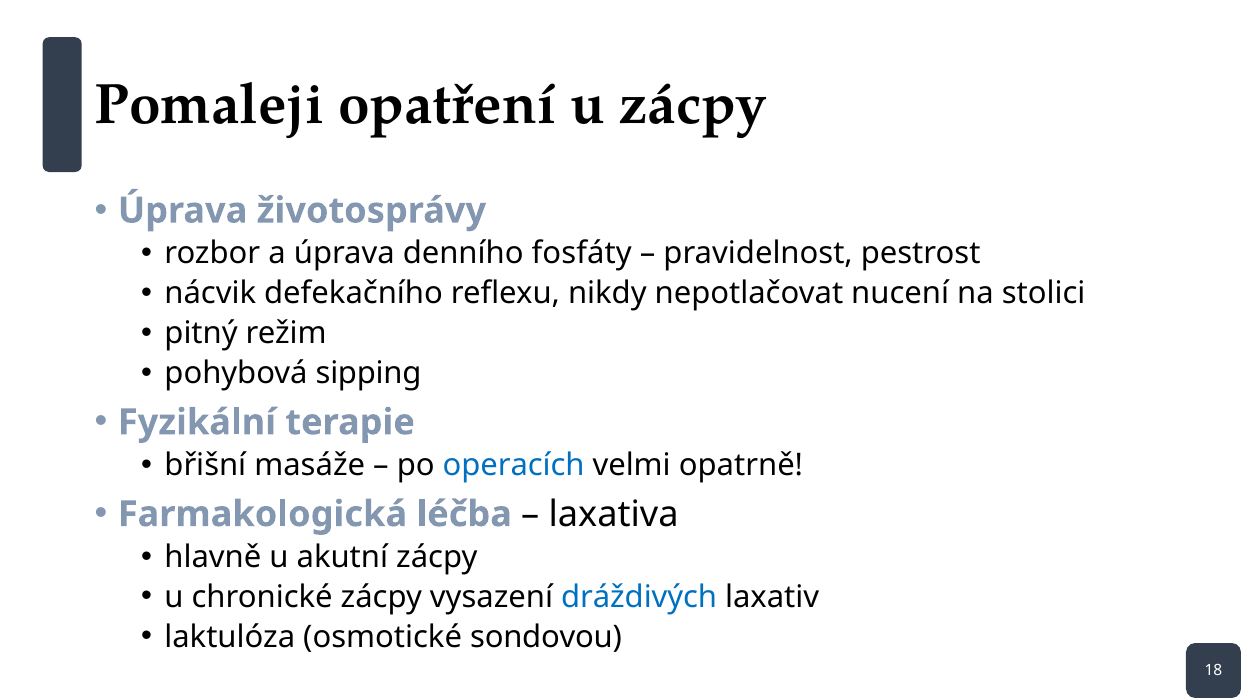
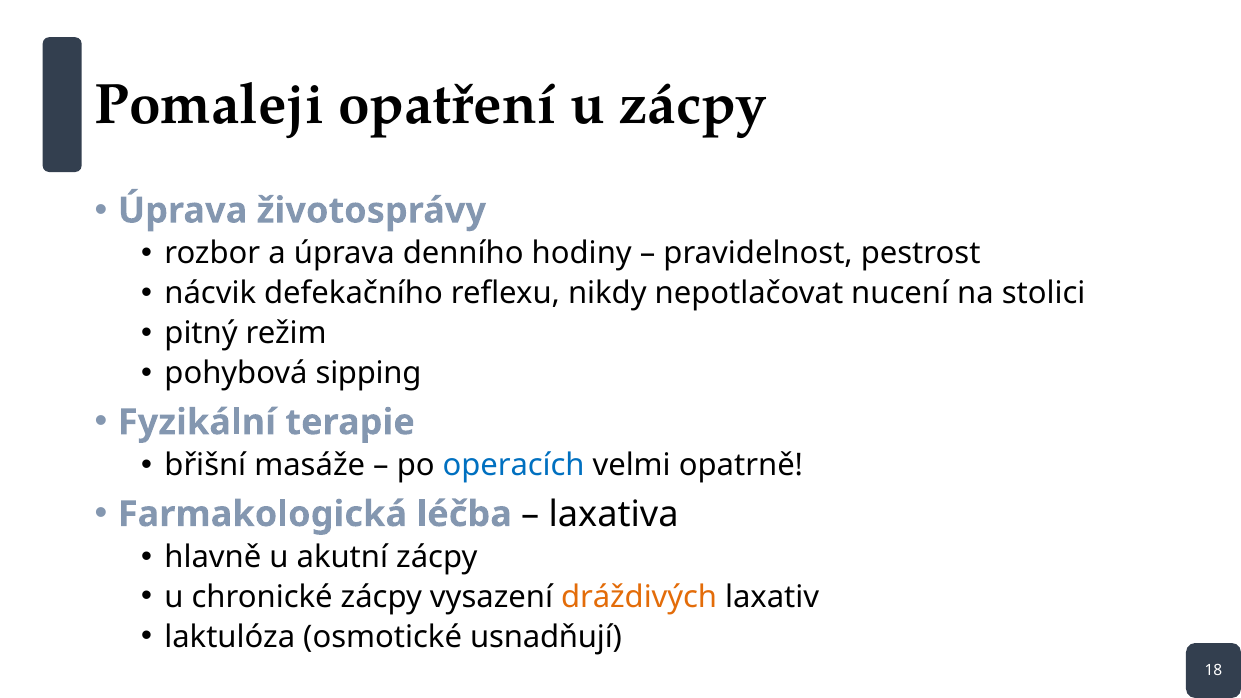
fosfáty: fosfáty -> hodiny (582, 253)
dráždivých colour: blue -> orange (639, 597)
sondovou: sondovou -> usnadňují (546, 637)
